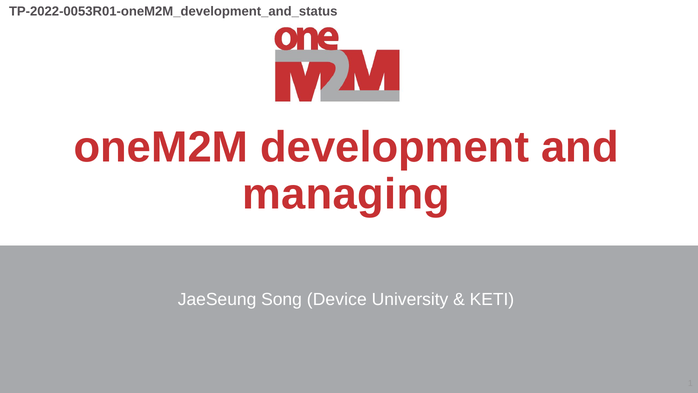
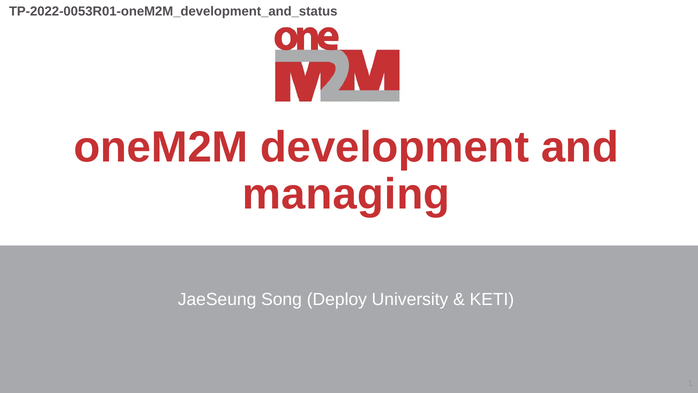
Device: Device -> Deploy (337, 299)
